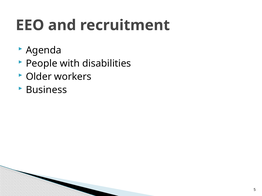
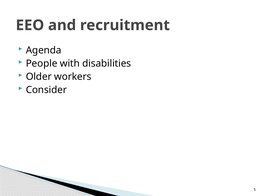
Business: Business -> Consider (46, 90)
